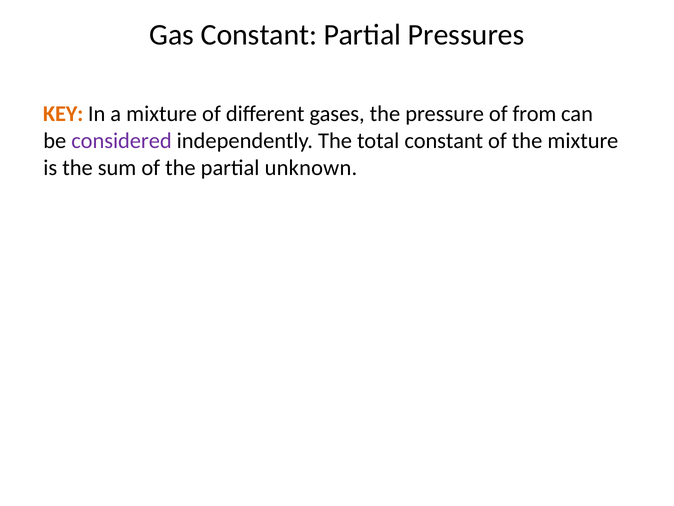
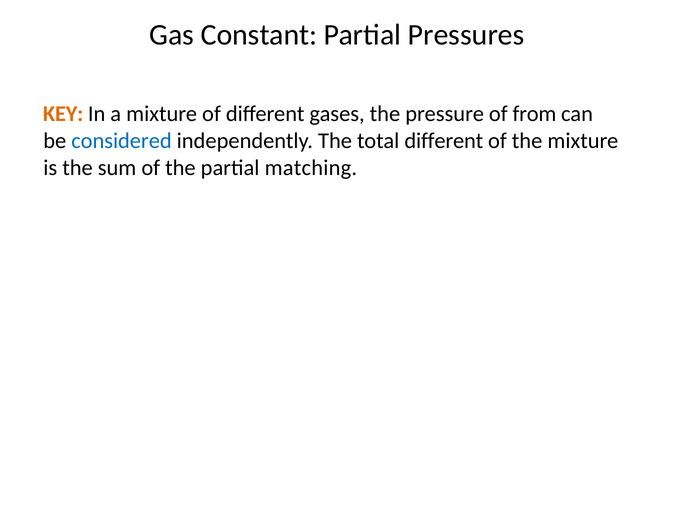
considered colour: purple -> blue (121, 141)
total constant: constant -> different (444, 141)
unknown: unknown -> matching (311, 168)
